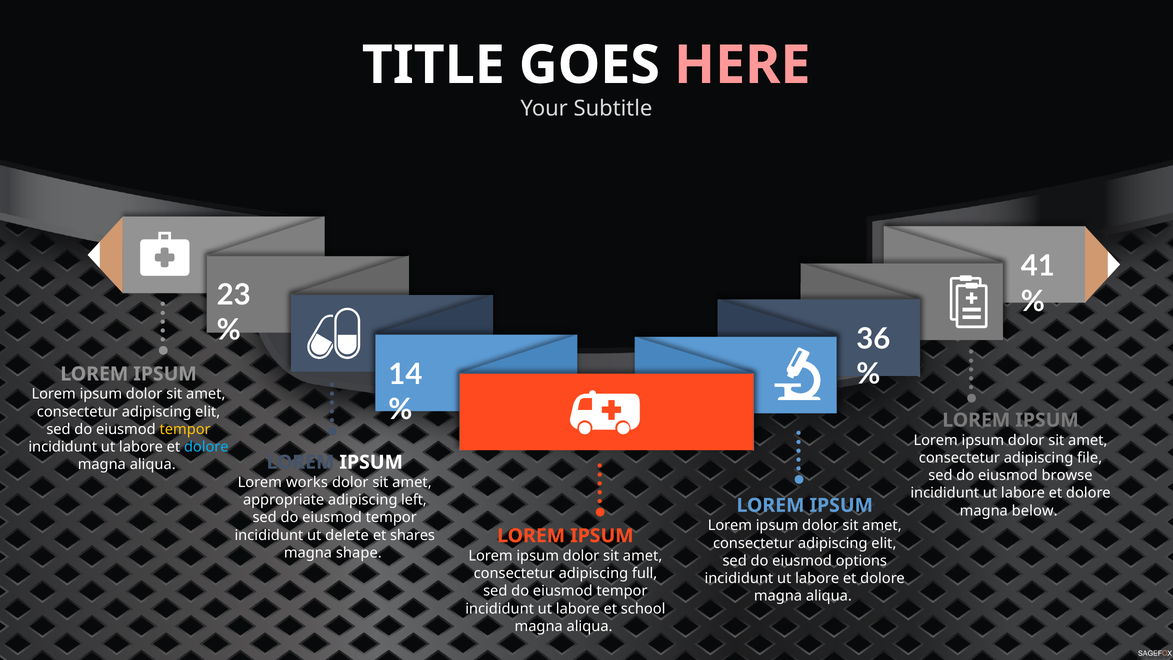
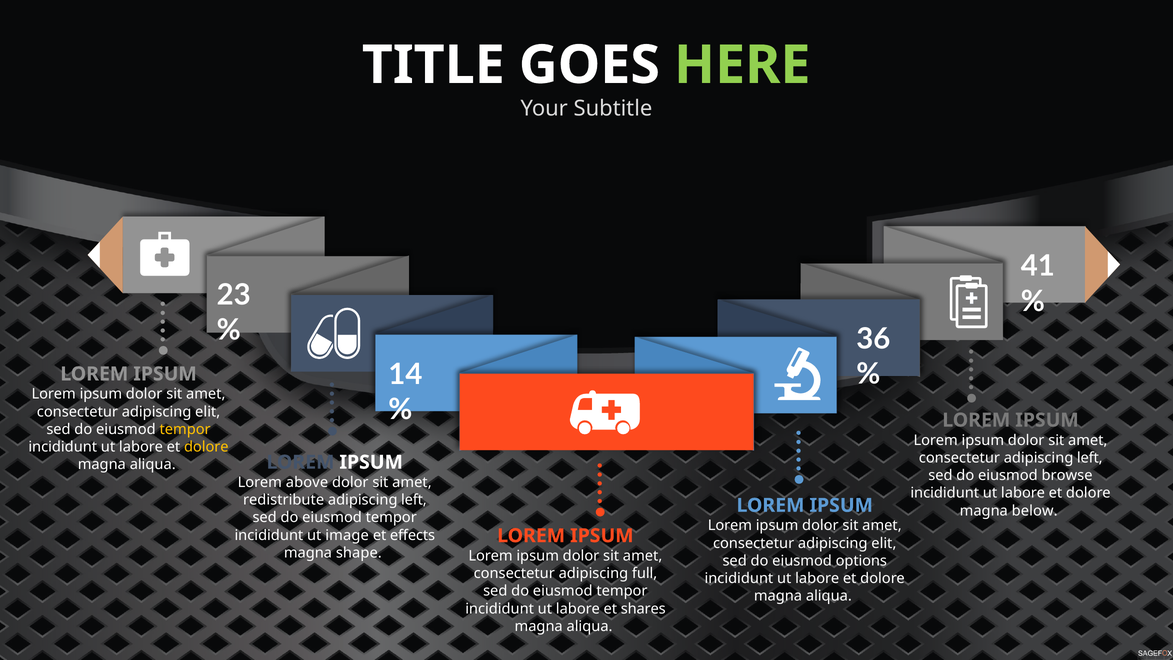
HERE colour: pink -> light green (742, 65)
dolore colour: light blue -> yellow (206, 447)
consectetur adipiscing file: file -> left (1090, 458)
works: works -> above (307, 482)
appropriate: appropriate -> redistribute (284, 500)
delete: delete -> image (347, 535)
shares: shares -> effects (413, 535)
school: school -> shares (643, 609)
